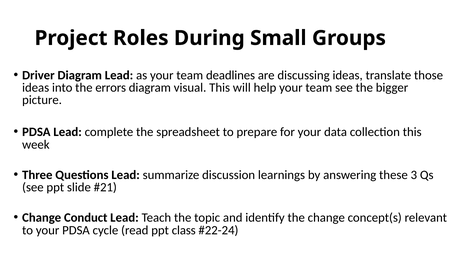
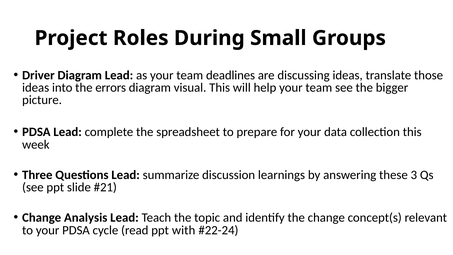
Conduct: Conduct -> Analysis (86, 218)
class: class -> with (184, 230)
